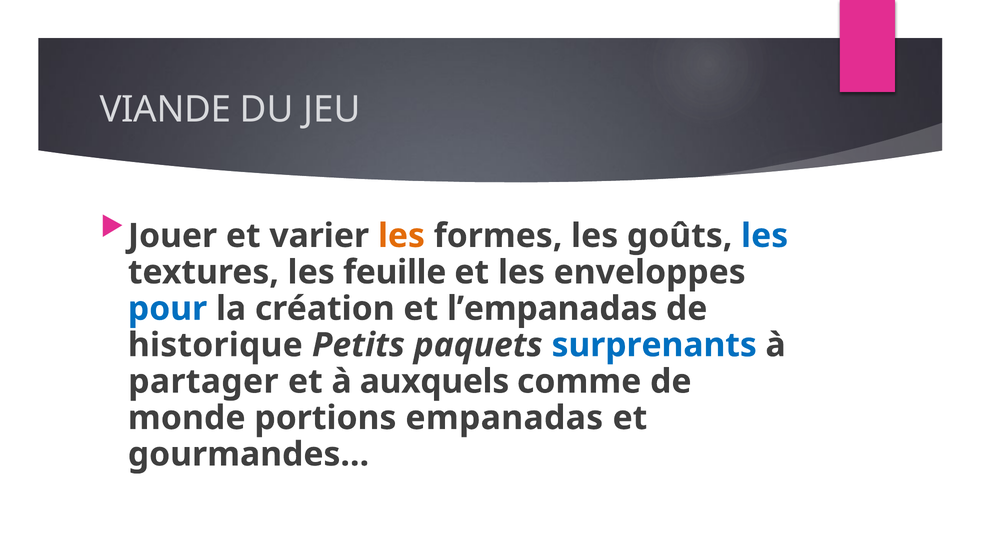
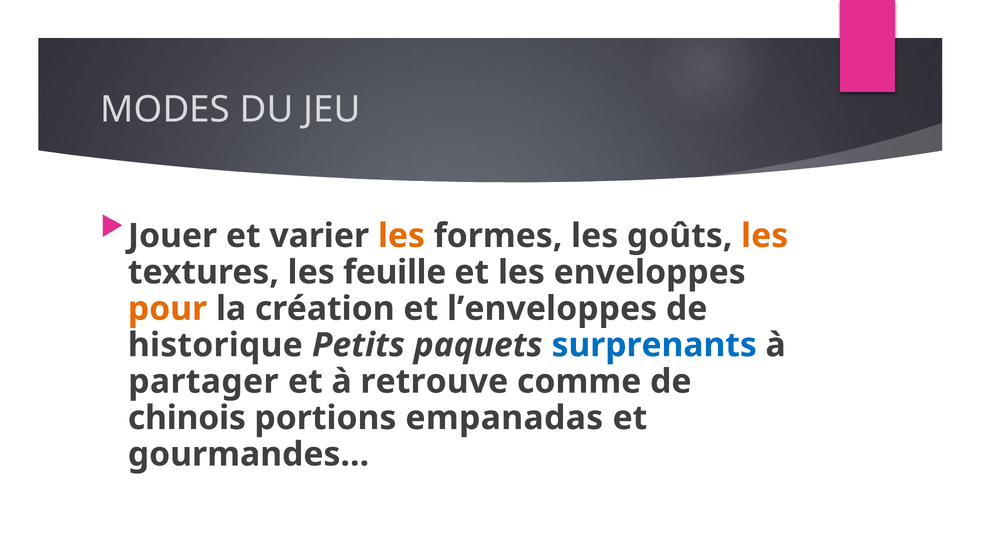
VIANDE: VIANDE -> MODES (165, 109)
les colour: blue -> orange (765, 236)
pour colour: blue -> orange (168, 309)
l’empanadas: l’empanadas -> l’enveloppes (552, 309)
auxquels: auxquels -> retrouve (434, 381)
monde: monde -> chinois (187, 418)
